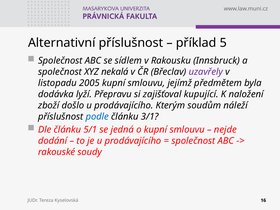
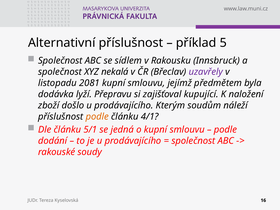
2005: 2005 -> 2081 (89, 83)
podle colour: blue -> orange (97, 117)
3/1: 3/1 -> 4/1 (150, 117)
nejde: nejde -> podle (225, 130)
